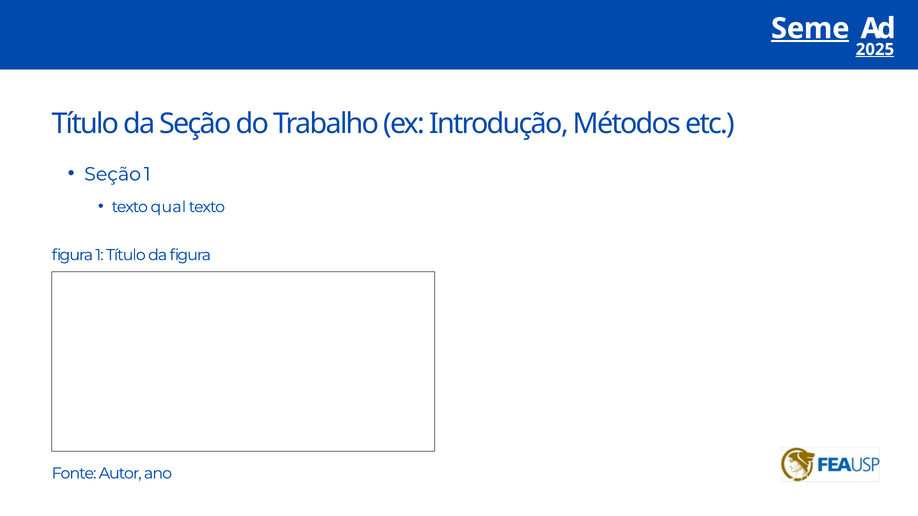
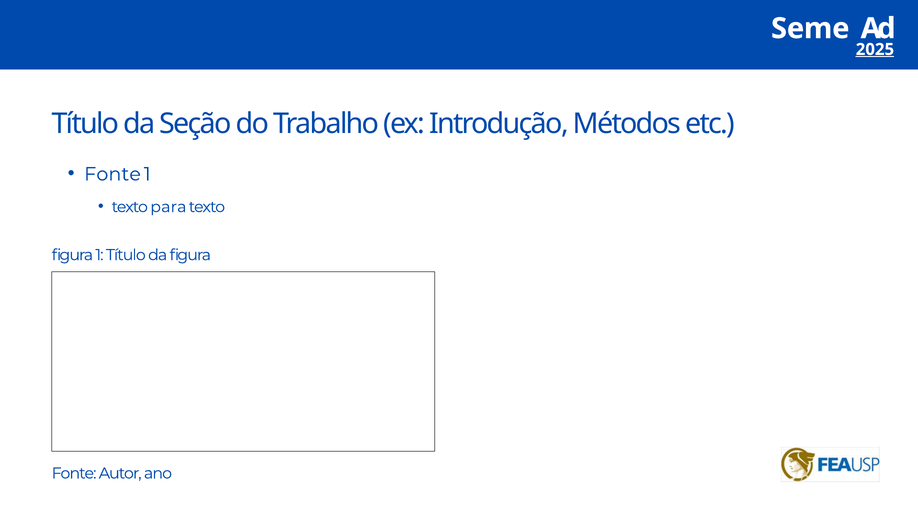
Seme underline: present -> none (810, 29)
Seção: Seção -> Fonte (113, 174)
qual: qual -> para (168, 207)
